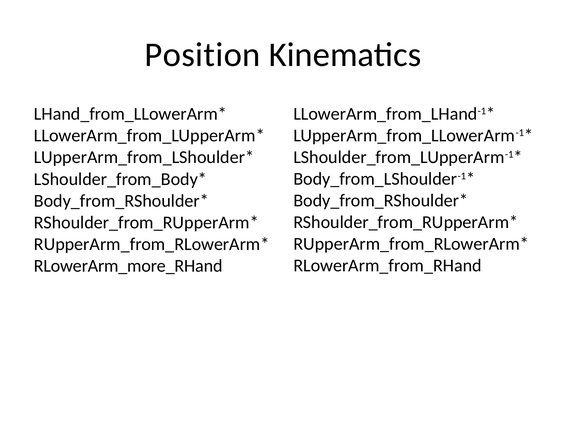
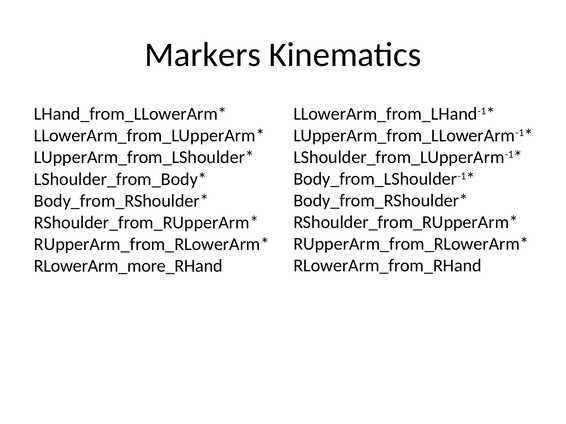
Position: Position -> Markers (203, 55)
